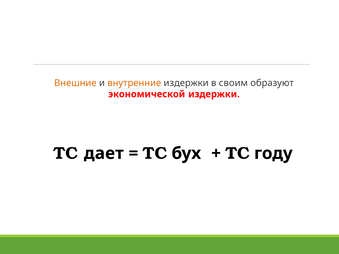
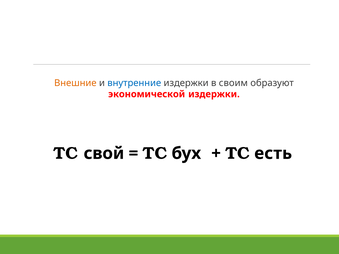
внутренние colour: orange -> blue (134, 83)
дает: дает -> свой (104, 153)
году: году -> есть (273, 153)
